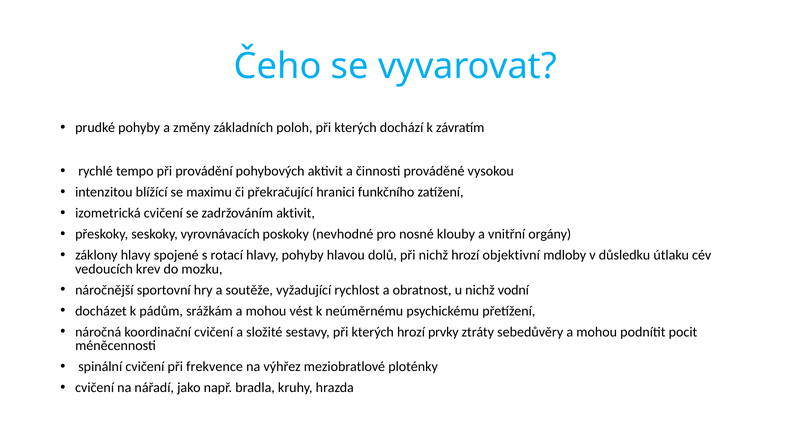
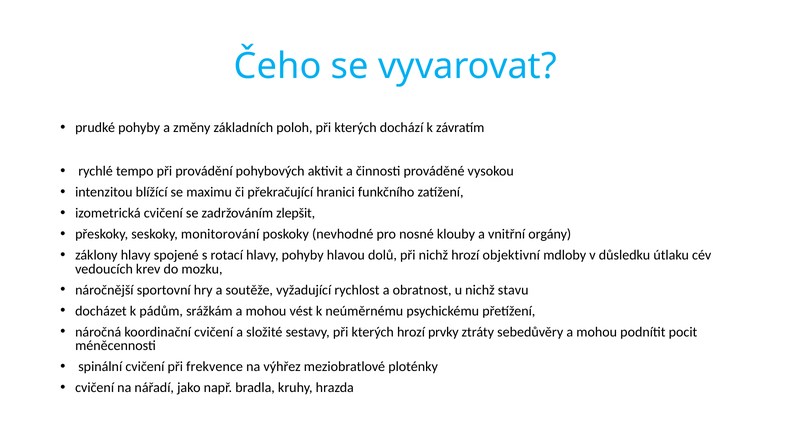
zadržováním aktivit: aktivit -> zlepšit (296, 213)
vyrovnávacích: vyrovnávacích -> monitorování (220, 234)
vodní: vodní -> stavu (513, 290)
